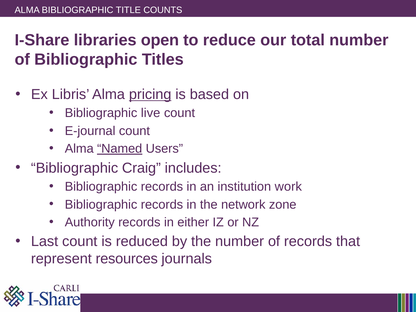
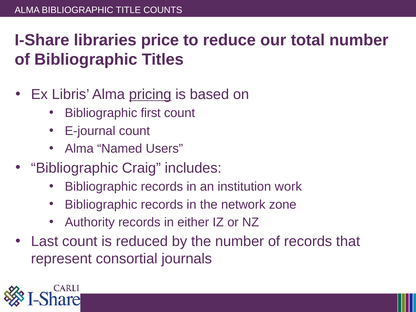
open: open -> price (160, 40)
live: live -> first (151, 113)
Named underline: present -> none (120, 149)
resources: resources -> consortial (127, 259)
